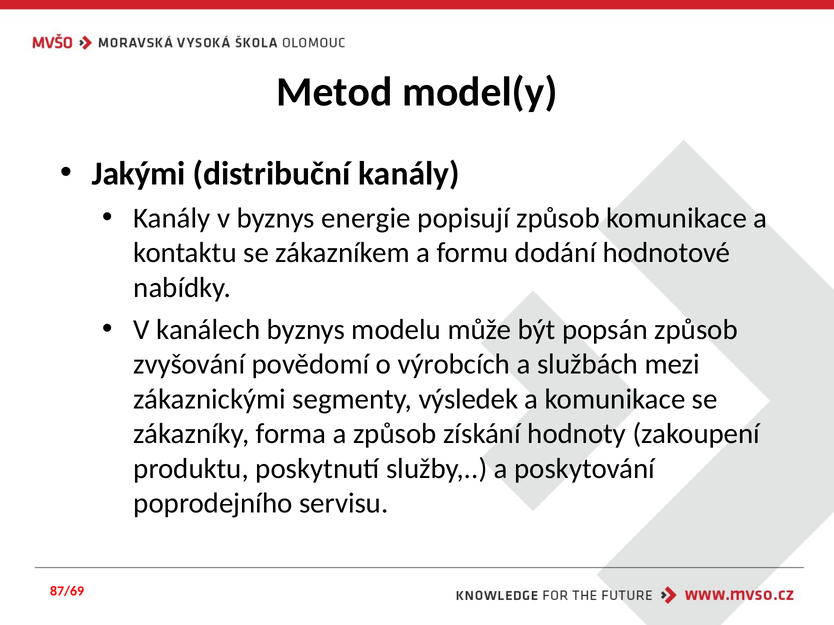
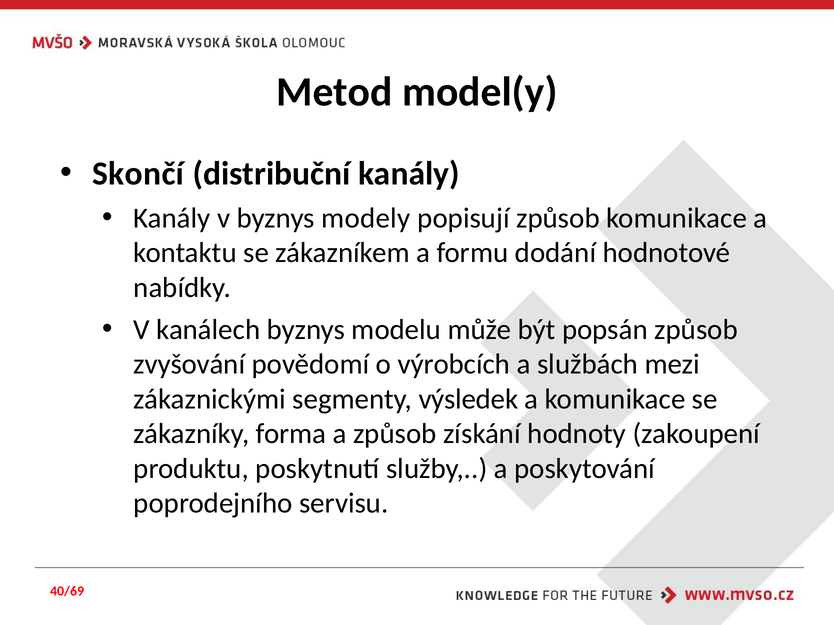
Jakými: Jakými -> Skončí (138, 174)
energie: energie -> modely (366, 218)
87/69: 87/69 -> 40/69 (67, 592)
